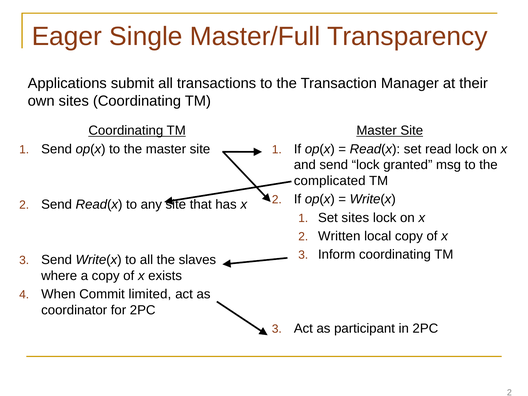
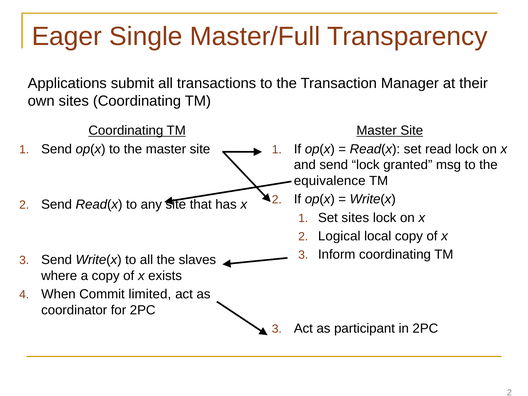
complicated: complicated -> equivalence (330, 181)
Written: Written -> Logical (339, 236)
